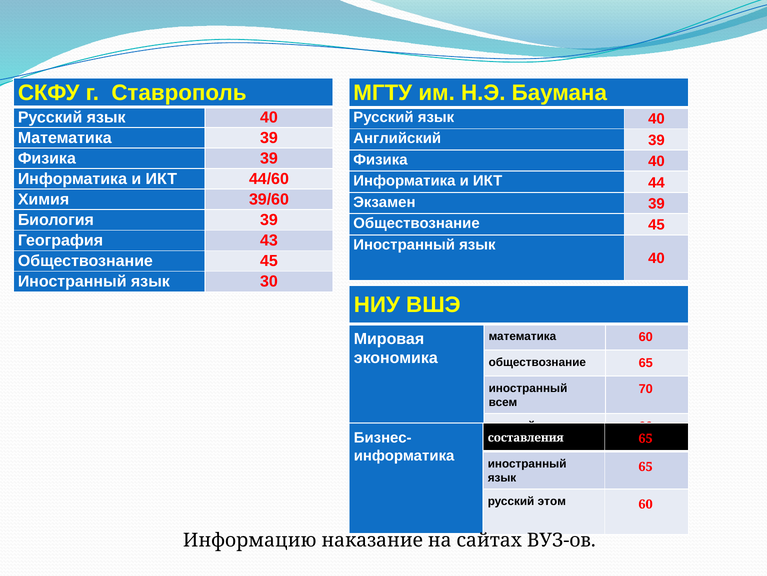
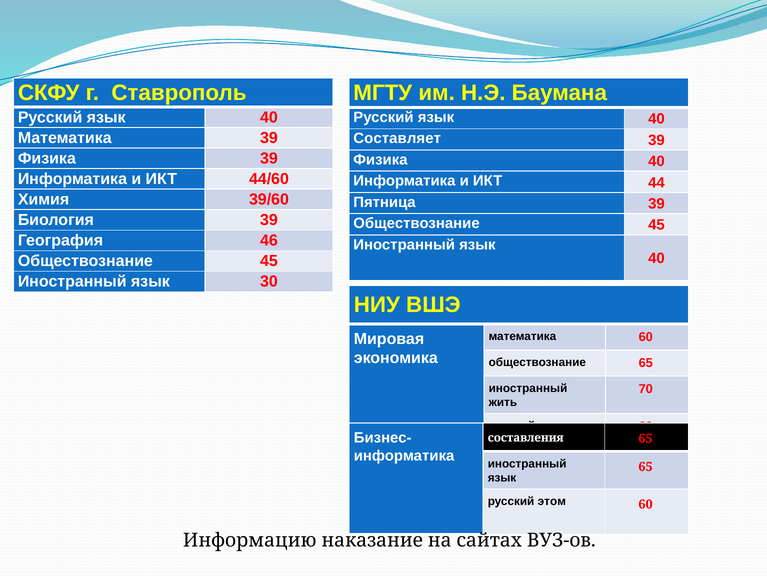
Английский: Английский -> Составляет (397, 138)
Экзамен: Экзамен -> Пятница (384, 202)
43: 43 -> 46 (269, 240)
всем: всем -> жить (503, 402)
